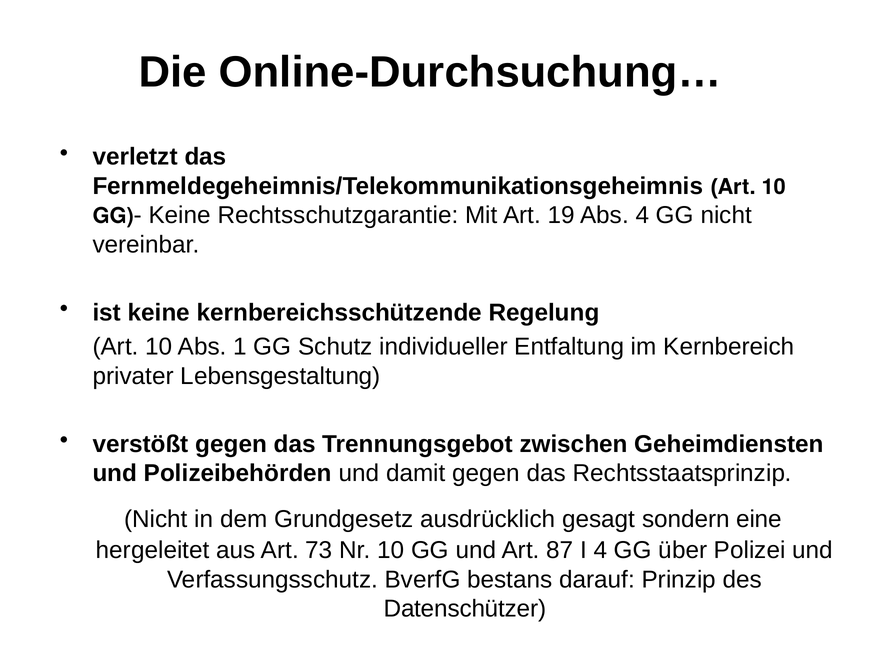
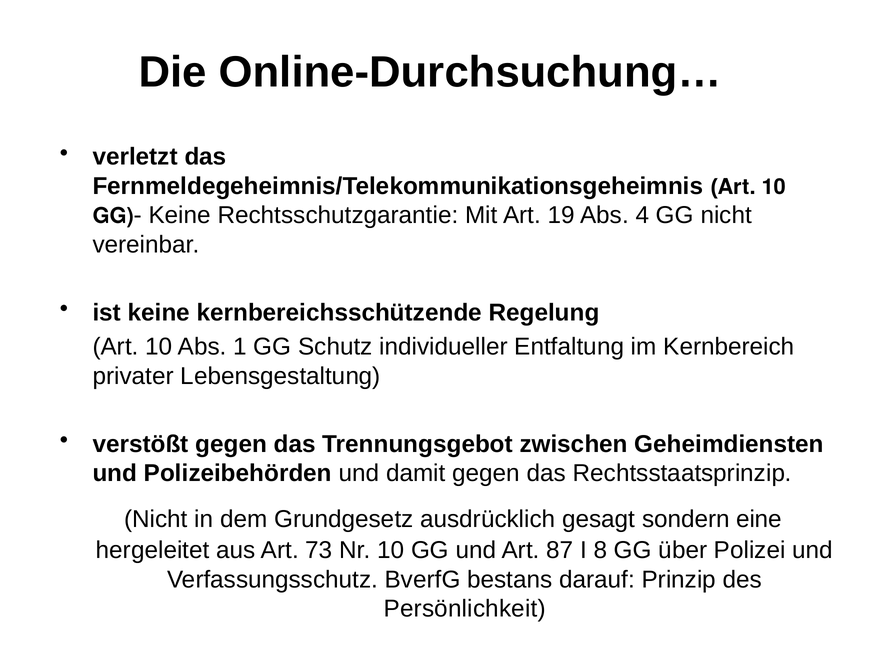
I 4: 4 -> 8 (600, 550)
Datenschützer: Datenschützer -> Persönlichkeit (465, 608)
